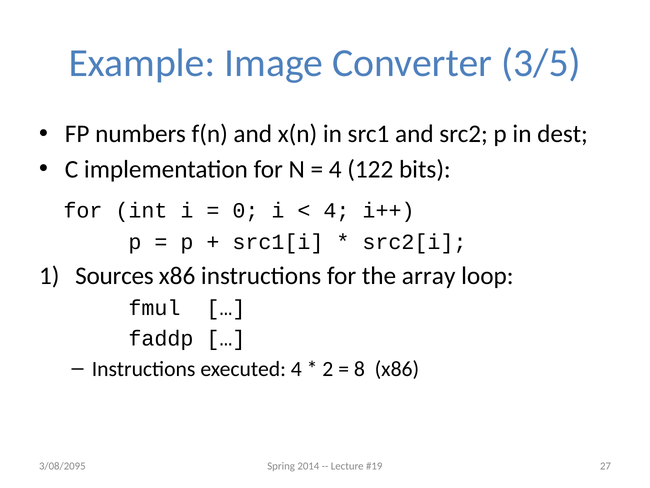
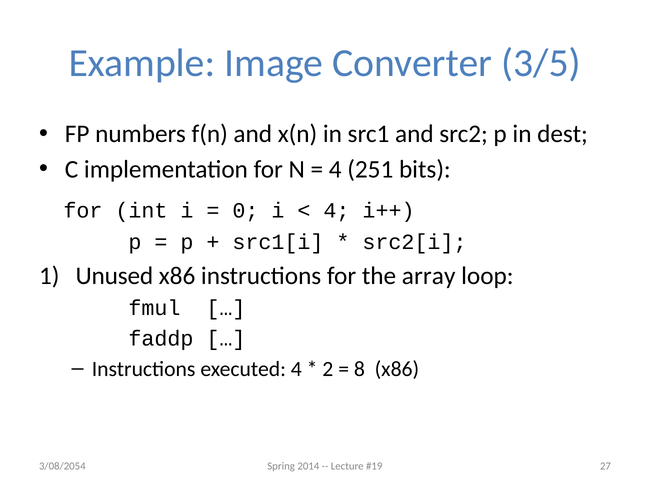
122: 122 -> 251 (370, 169)
Sources: Sources -> Unused (114, 276)
3/08/2095: 3/08/2095 -> 3/08/2054 (62, 466)
